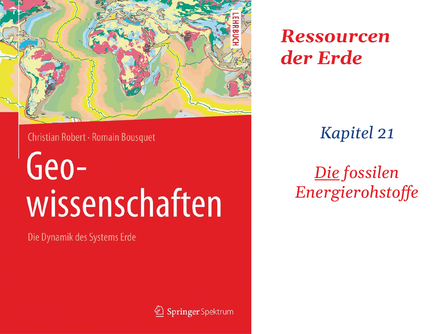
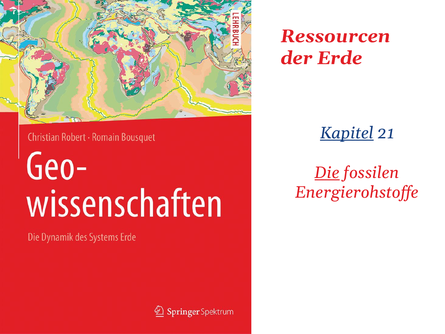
Kapitel underline: none -> present (347, 133)
